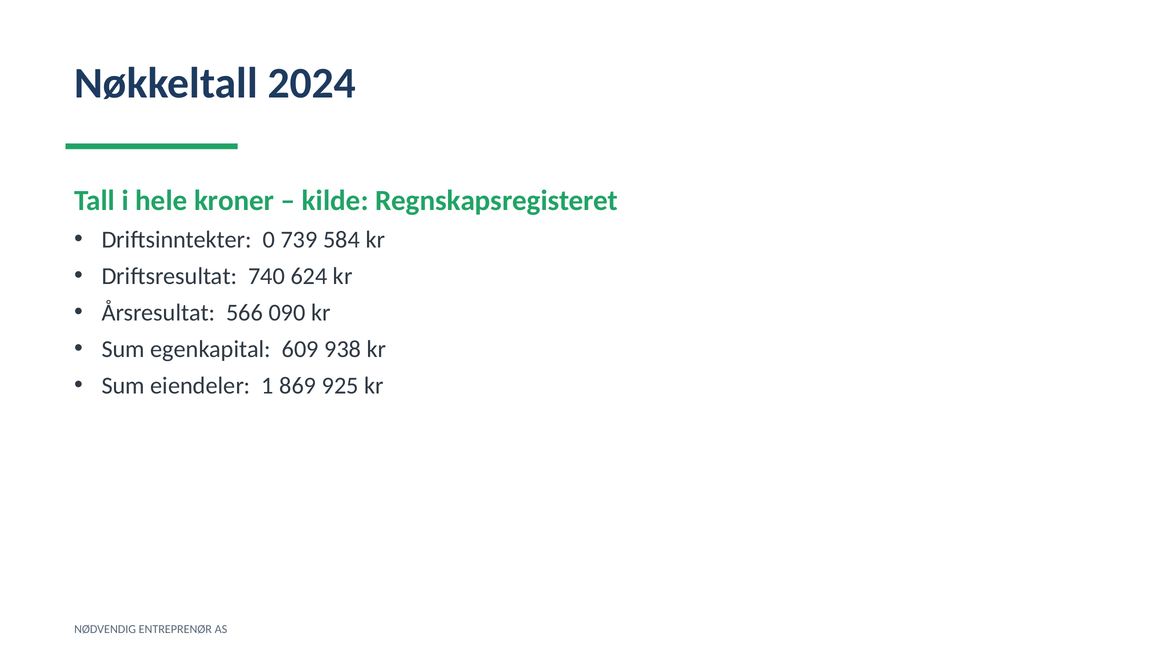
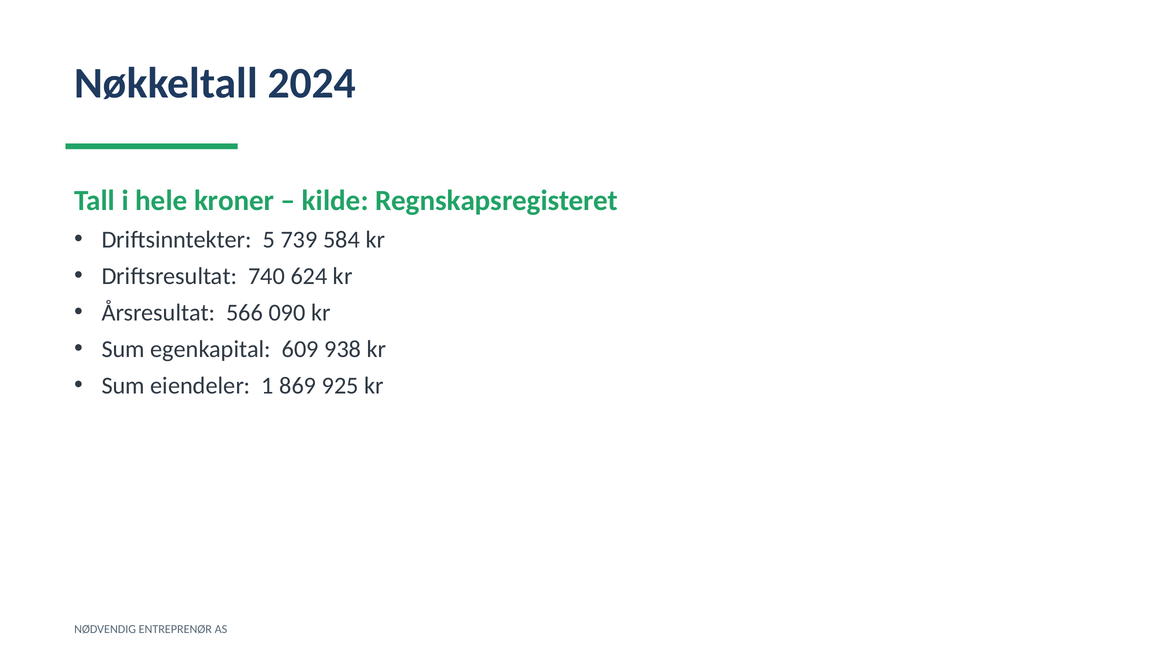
0: 0 -> 5 (269, 240)
